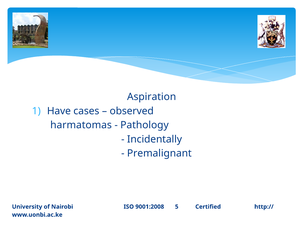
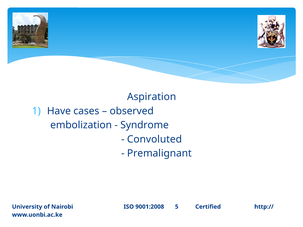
harmatomas: harmatomas -> embolization (81, 125)
Pathology: Pathology -> Syndrome (145, 125)
Incidentally: Incidentally -> Convoluted (154, 139)
